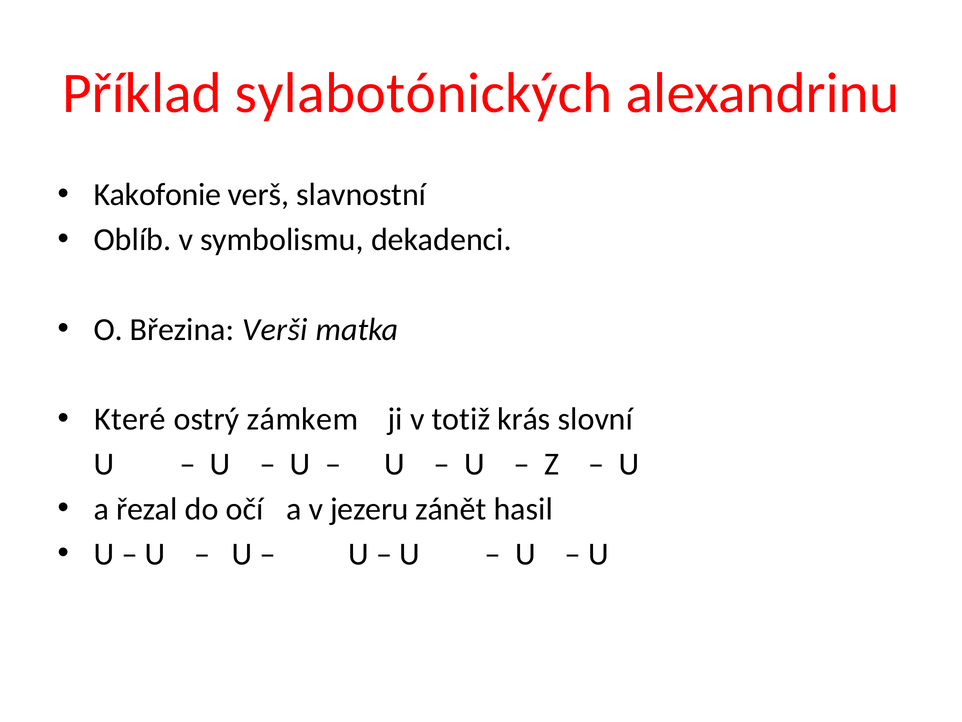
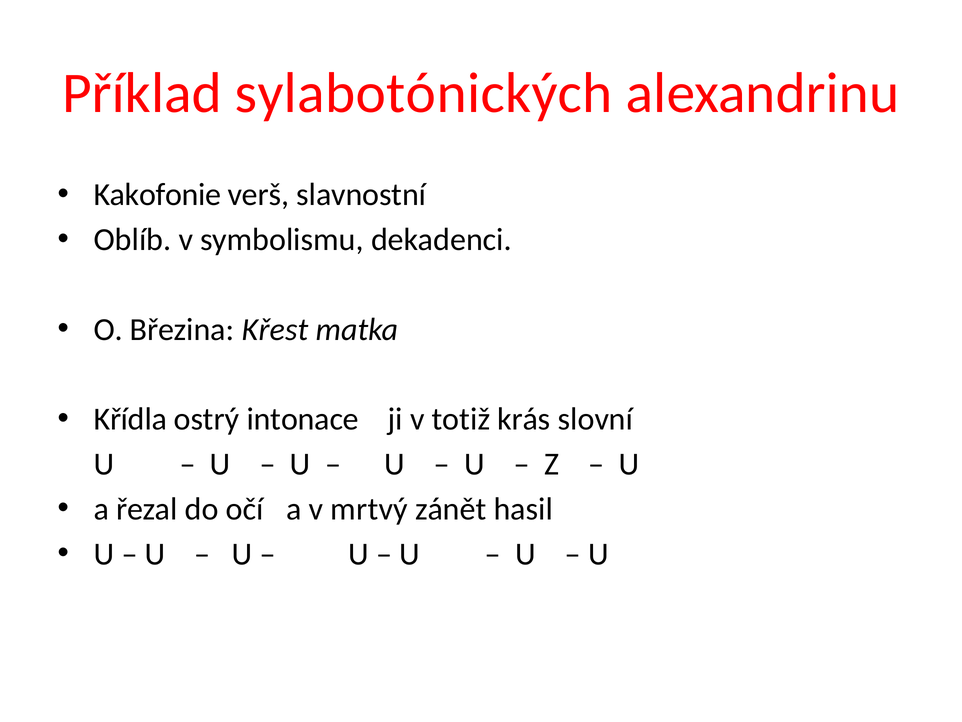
Verši: Verši -> Křest (275, 329)
Které: Které -> Křídla (130, 419)
zámkem: zámkem -> intonace (303, 419)
jezeru: jezeru -> mrtvý (369, 509)
